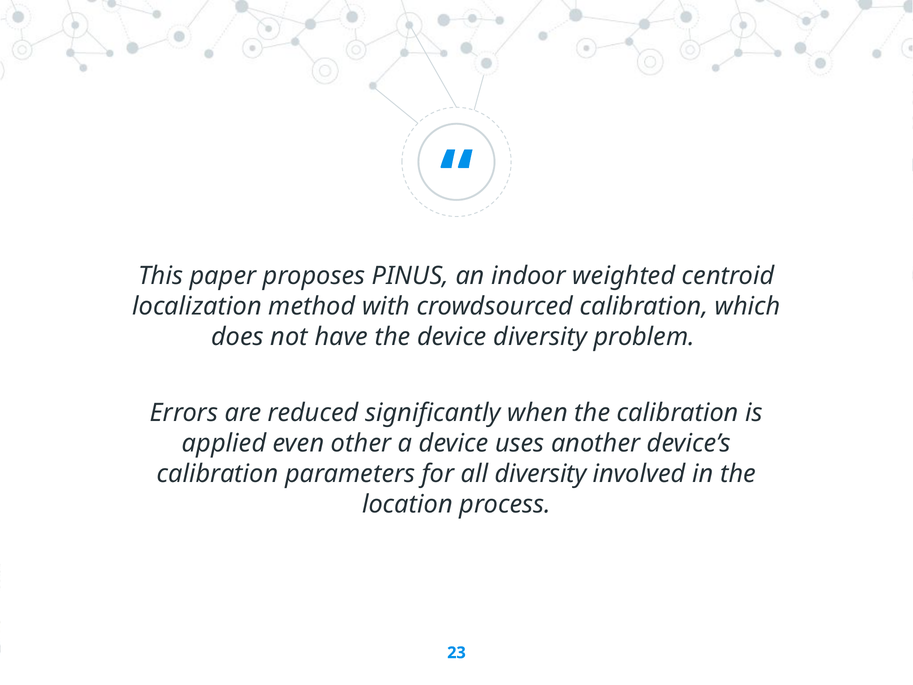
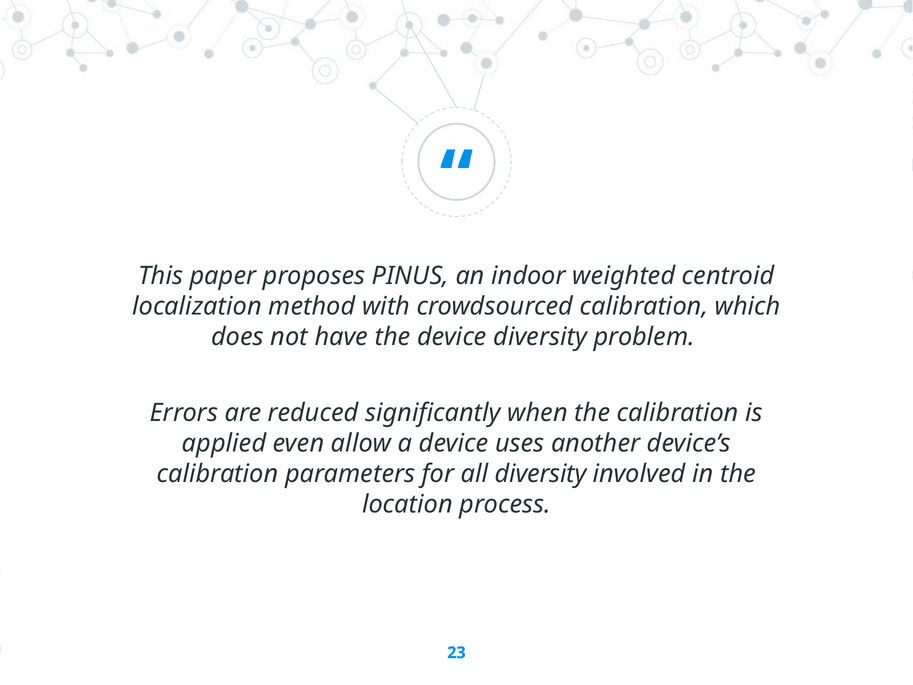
other: other -> allow (361, 443)
